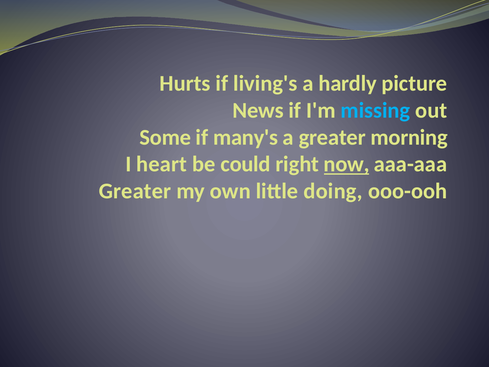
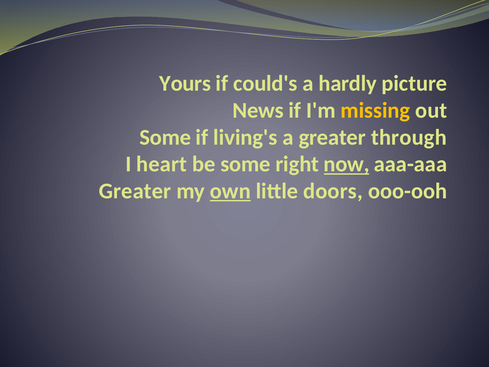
Hurts: Hurts -> Yours (185, 83)
living's: living's -> could's (265, 83)
missing colour: light blue -> yellow (375, 110)
many's: many's -> living's (245, 137)
morning: morning -> through (409, 137)
be could: could -> some (246, 164)
own underline: none -> present (230, 191)
doing: doing -> doors (333, 191)
